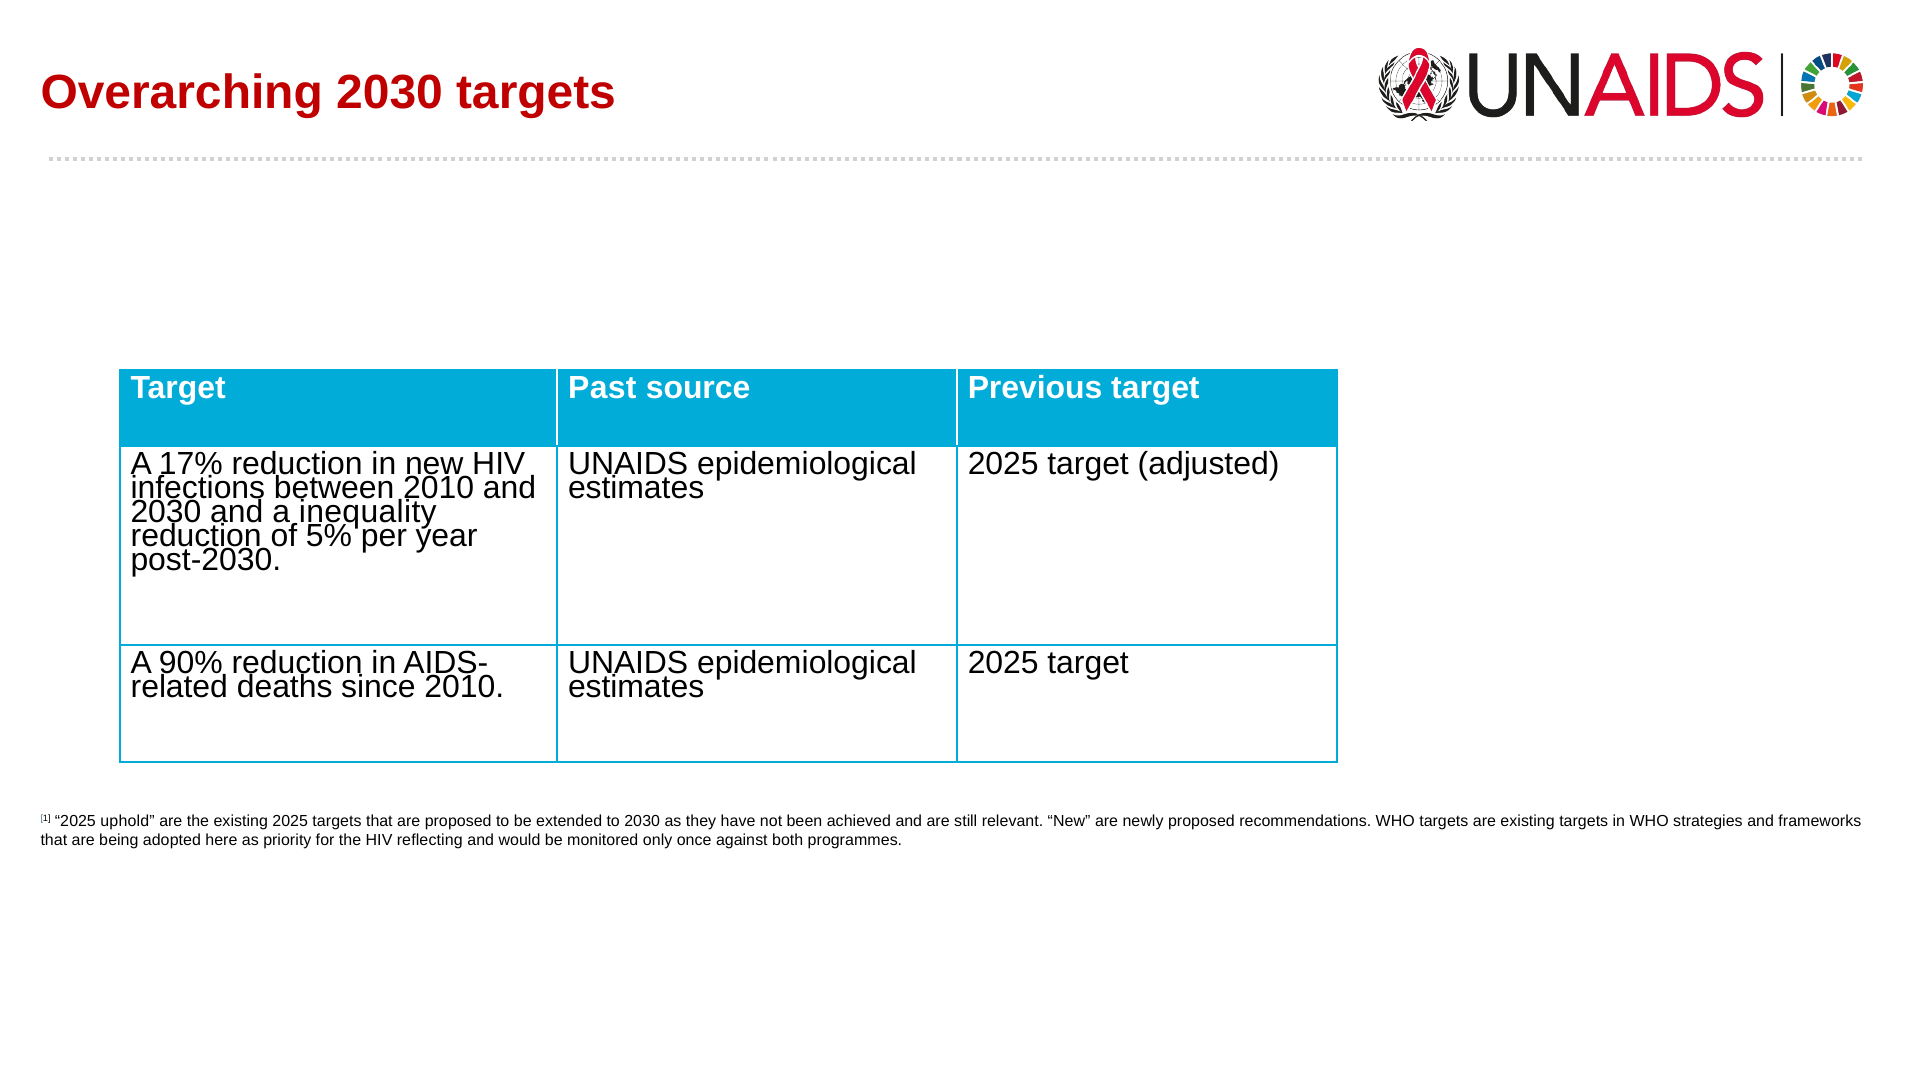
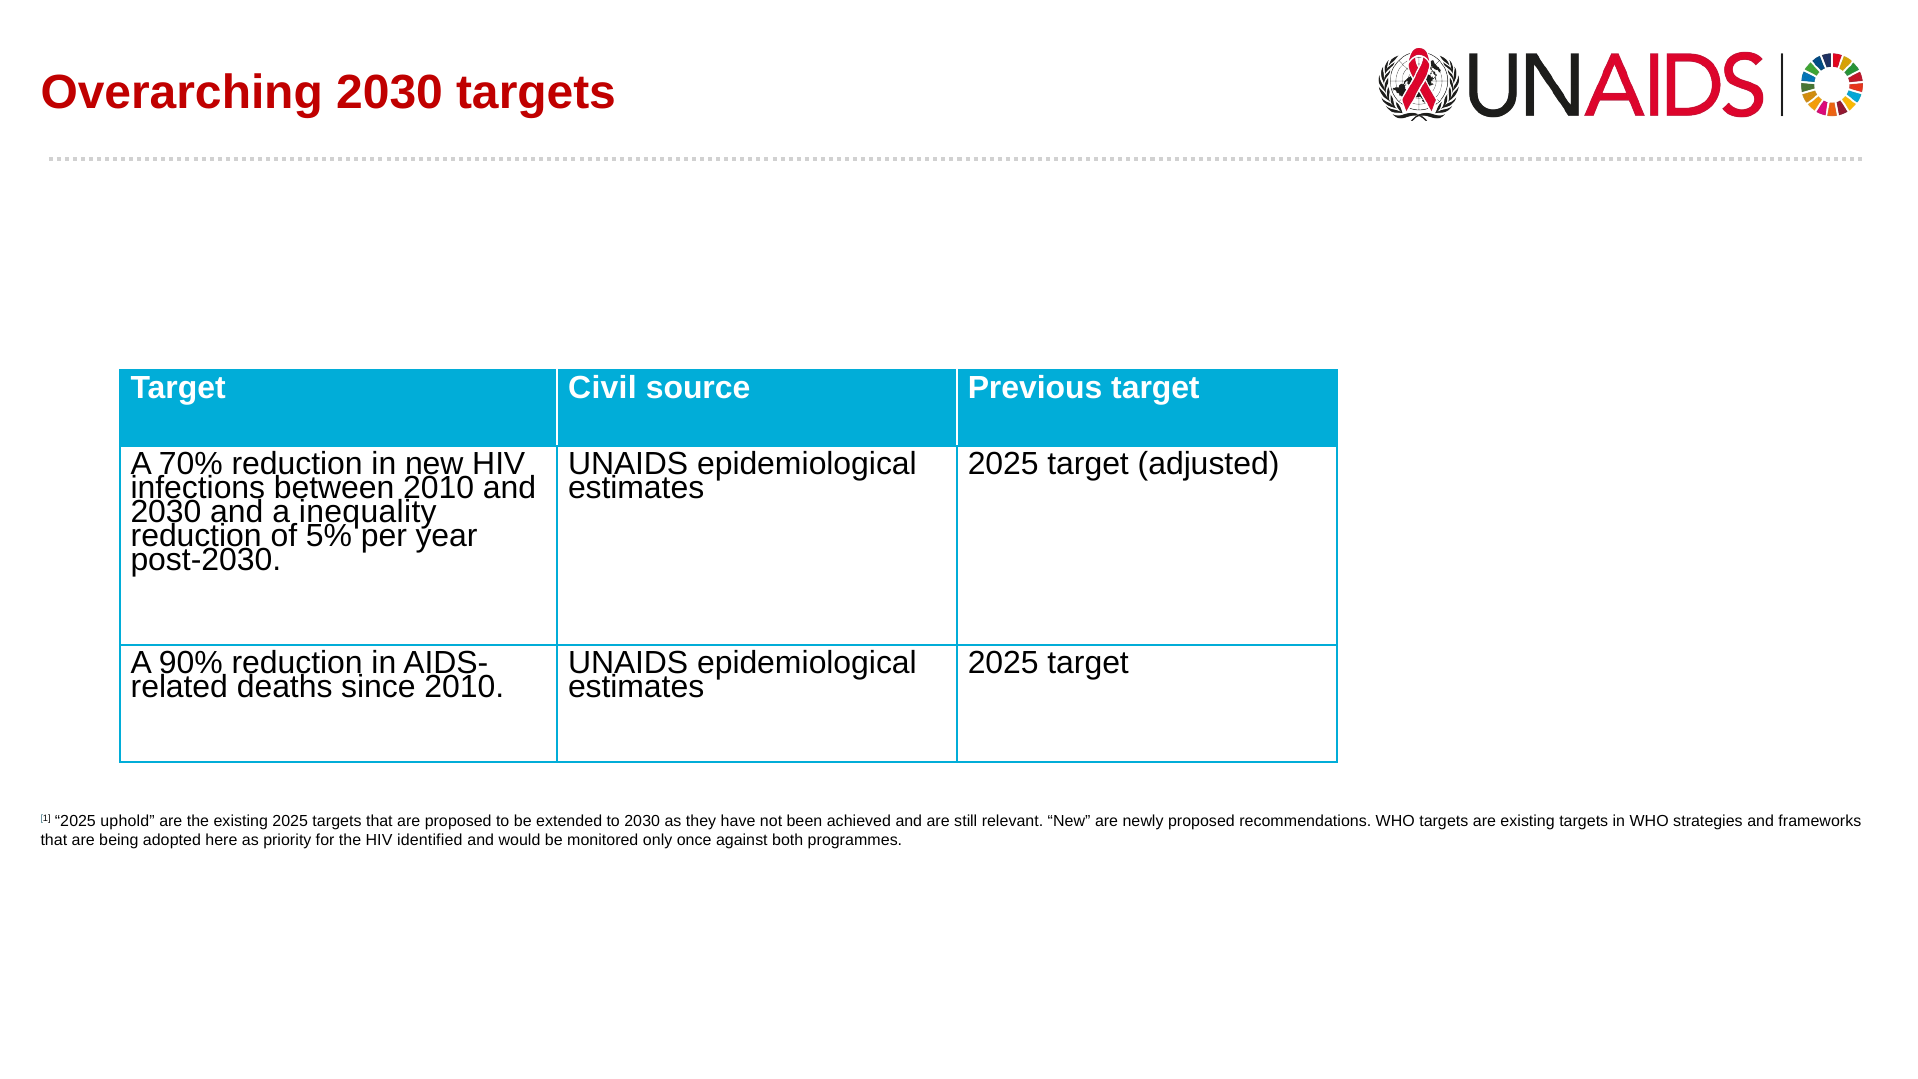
Past: Past -> Civil (602, 388)
17%: 17% -> 70% (191, 464)
reflecting: reflecting -> identified (430, 840)
